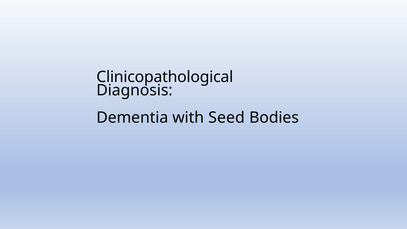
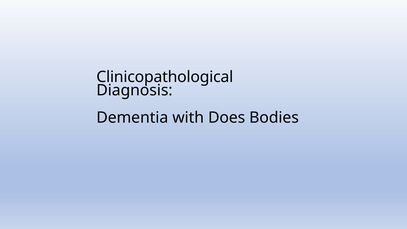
Seed: Seed -> Does (227, 118)
